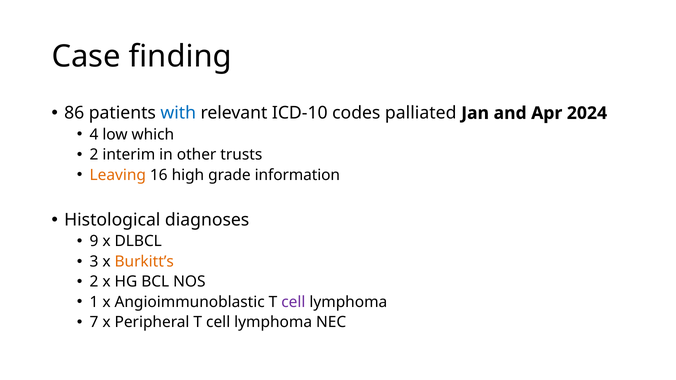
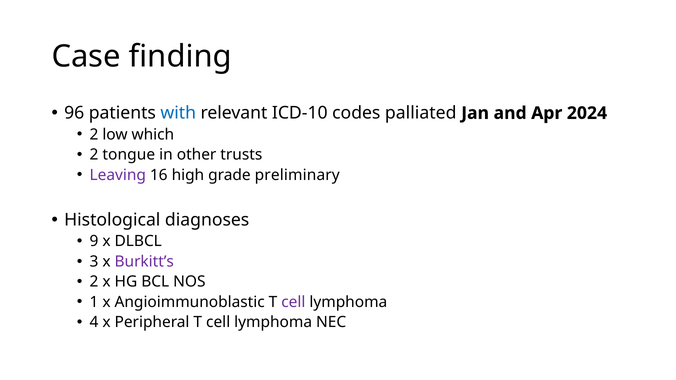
86: 86 -> 96 (74, 113)
4: 4 -> 2 (94, 135)
interim: interim -> tongue (129, 155)
Leaving colour: orange -> purple (118, 175)
information: information -> preliminary (297, 175)
Burkitt’s colour: orange -> purple (144, 262)
7: 7 -> 4 (94, 322)
